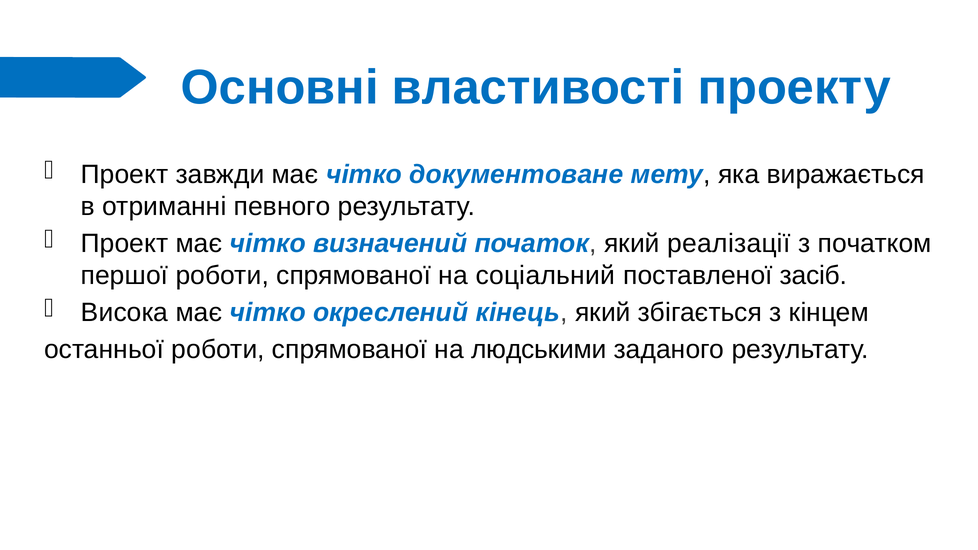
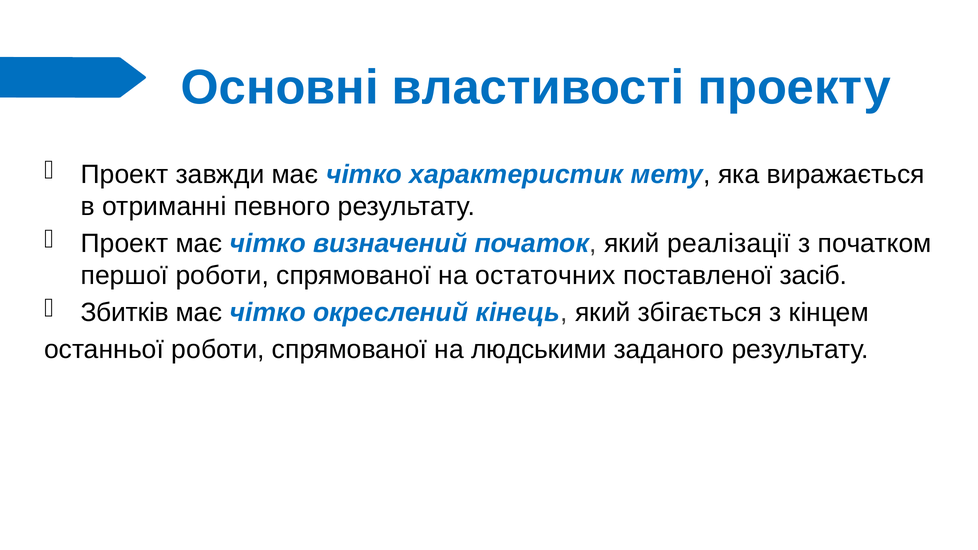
документоване: документоване -> характеристик (516, 174)
соціальний: соціальний -> остаточних (545, 275)
Висока: Висока -> Збитків (125, 313)
